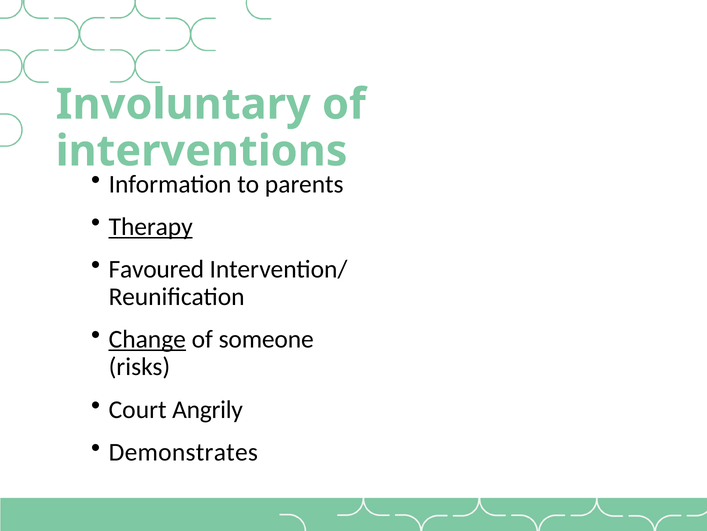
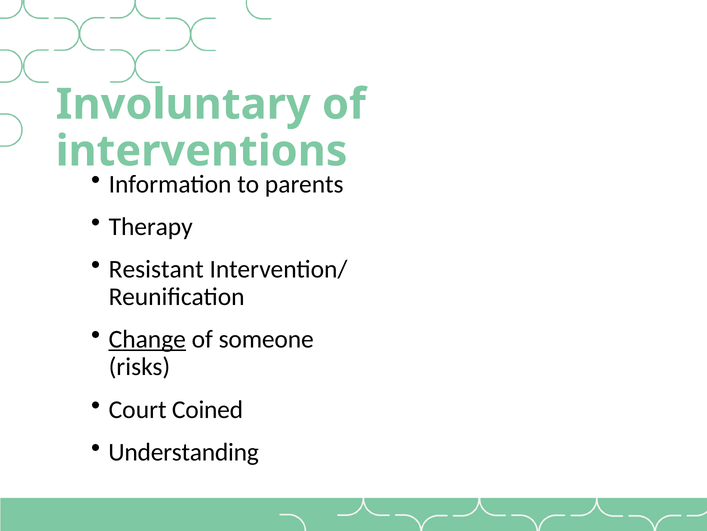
Therapy underline: present -> none (151, 226)
Favoured: Favoured -> Resistant (156, 269)
Angrily: Angrily -> Coined (208, 409)
Demonstrates: Demonstrates -> Understanding (184, 452)
